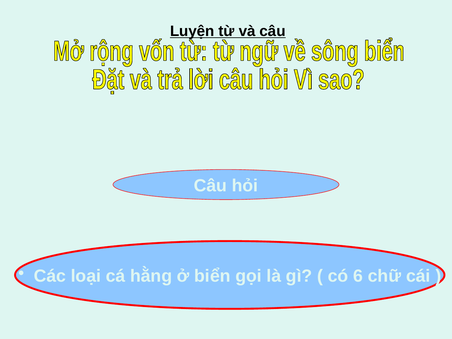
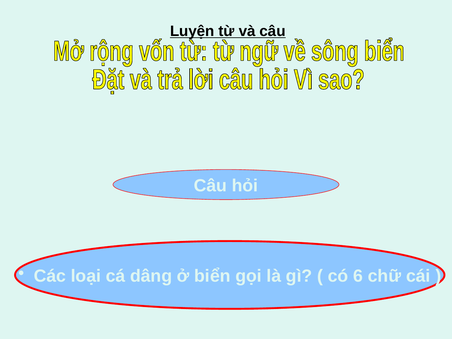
hằng: hằng -> dâng (151, 276)
